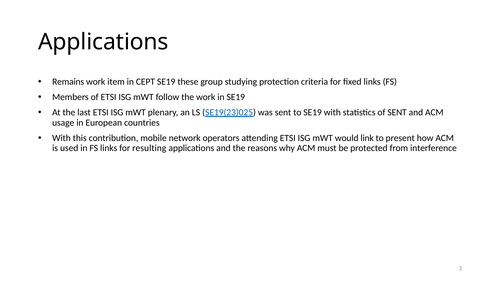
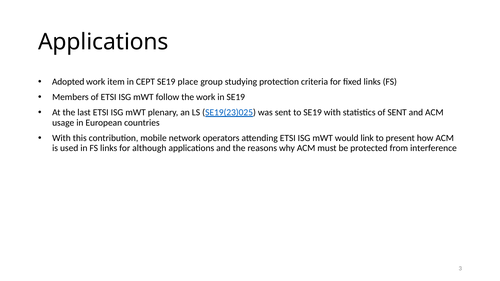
Remains: Remains -> Adopted (68, 82)
these: these -> place (188, 82)
resulting: resulting -> although (149, 148)
